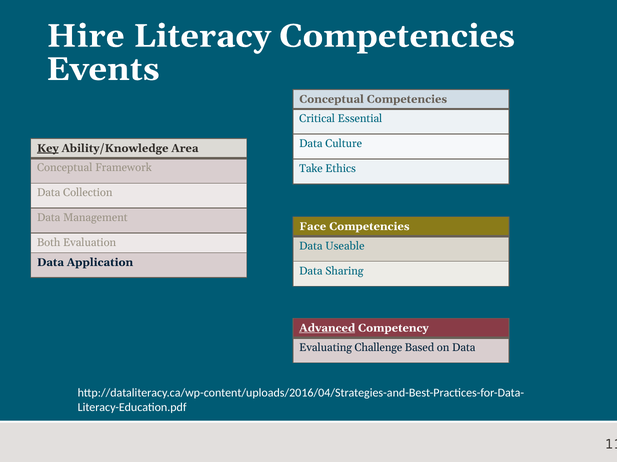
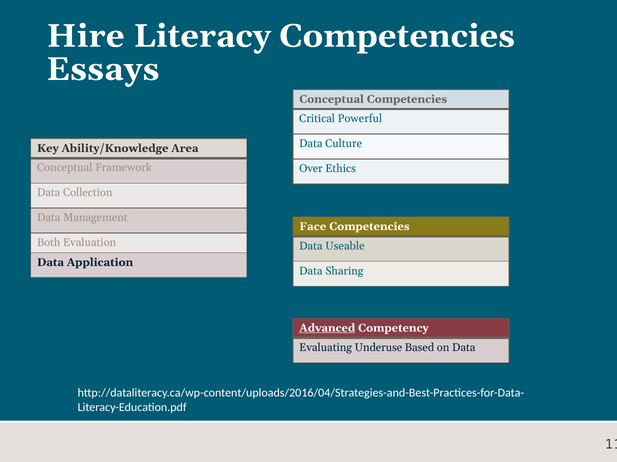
Events: Events -> Essays (103, 69)
Essential: Essential -> Powerful (360, 119)
Key underline: present -> none (48, 149)
Take: Take -> Over (311, 169)
Challenge: Challenge -> Underuse (378, 348)
